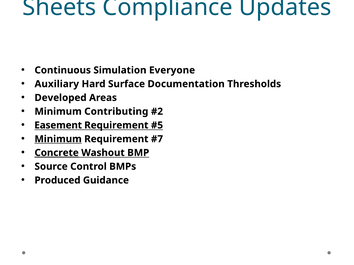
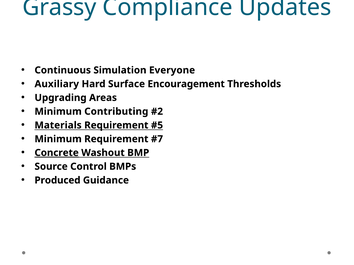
Sheets: Sheets -> Grassy (59, 7)
Documentation: Documentation -> Encouragement (186, 84)
Developed: Developed -> Upgrading (61, 98)
Easement: Easement -> Materials (58, 125)
Minimum underline: present -> none (58, 139)
